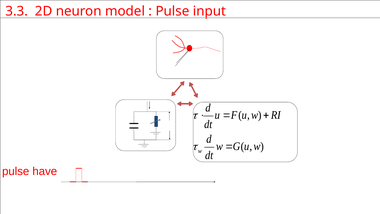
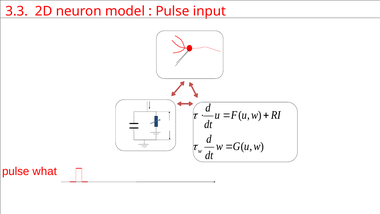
have: have -> what (45, 171)
